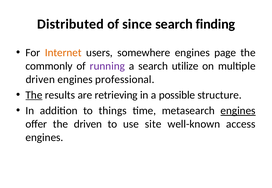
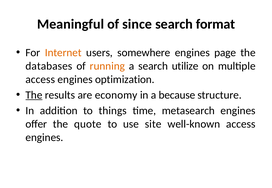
Distributed: Distributed -> Meaningful (71, 24)
finding: finding -> format (215, 24)
commonly: commonly -> databases (49, 66)
running colour: purple -> orange (107, 66)
driven: driven -> access (40, 79)
professional: professional -> optimization (125, 79)
retrieving: retrieving -> economy (116, 95)
possible: possible -> because (177, 95)
engines underline: present -> none (238, 111)
the driven: driven -> quote (88, 124)
